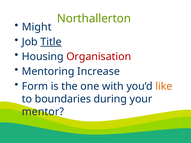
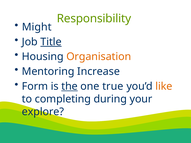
Northallerton: Northallerton -> Responsibility (94, 18)
Organisation colour: red -> orange (99, 57)
the underline: none -> present (70, 86)
with: with -> true (113, 86)
boundaries: boundaries -> completing (63, 99)
mentor: mentor -> explore (43, 112)
